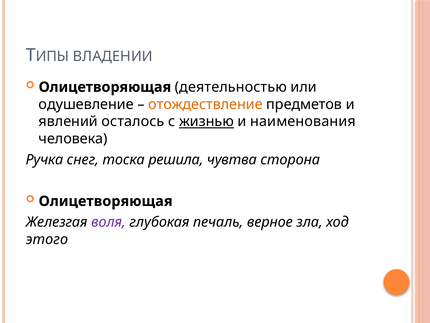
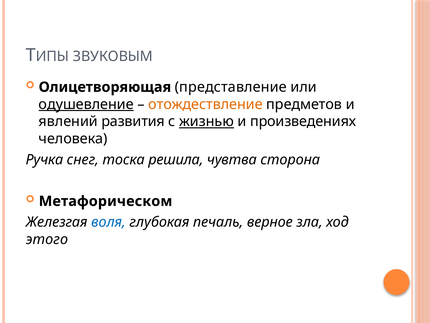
ВЛАДЕНИИ: ВЛАДЕНИИ -> ЗВУКОВЫМ (113, 56)
деятельностью: деятельностью -> представление (231, 87)
одушевление underline: none -> present (86, 104)
осталось: осталось -> развития (133, 121)
наименования: наименования -> произведениях (303, 121)
Олицетворяющая: Олицетворяющая -> Метафорическом (106, 201)
воля colour: purple -> blue (108, 222)
